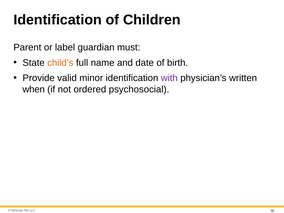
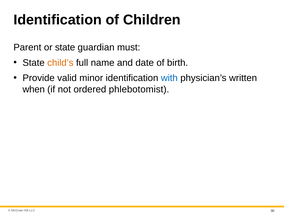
or label: label -> state (65, 47)
with colour: purple -> blue (169, 78)
psychosocial: psychosocial -> phlebotomist (139, 89)
